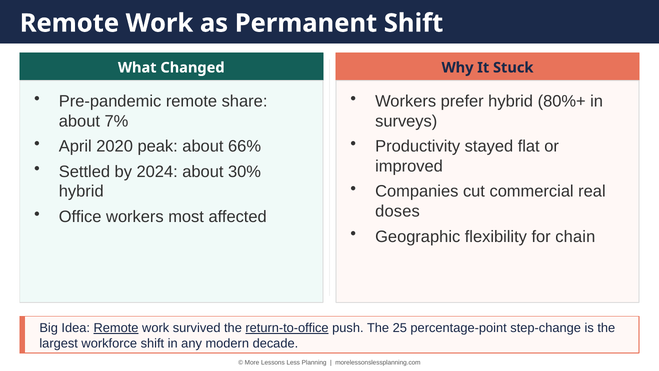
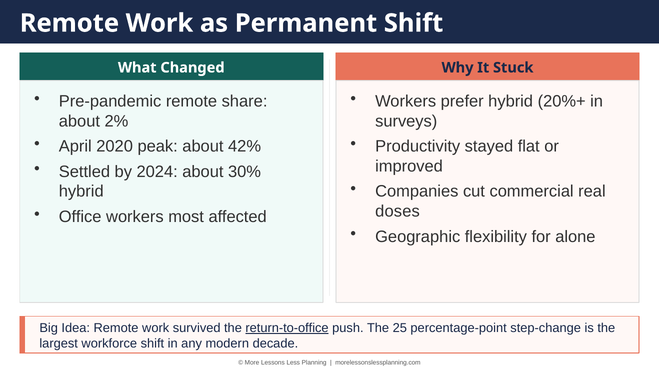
80%+: 80%+ -> 20%+ (562, 101)
7%: 7% -> 2% (116, 121)
66%: 66% -> 42% (245, 146)
chain: chain -> alone (575, 236)
Remote underline: present -> none (116, 328)
